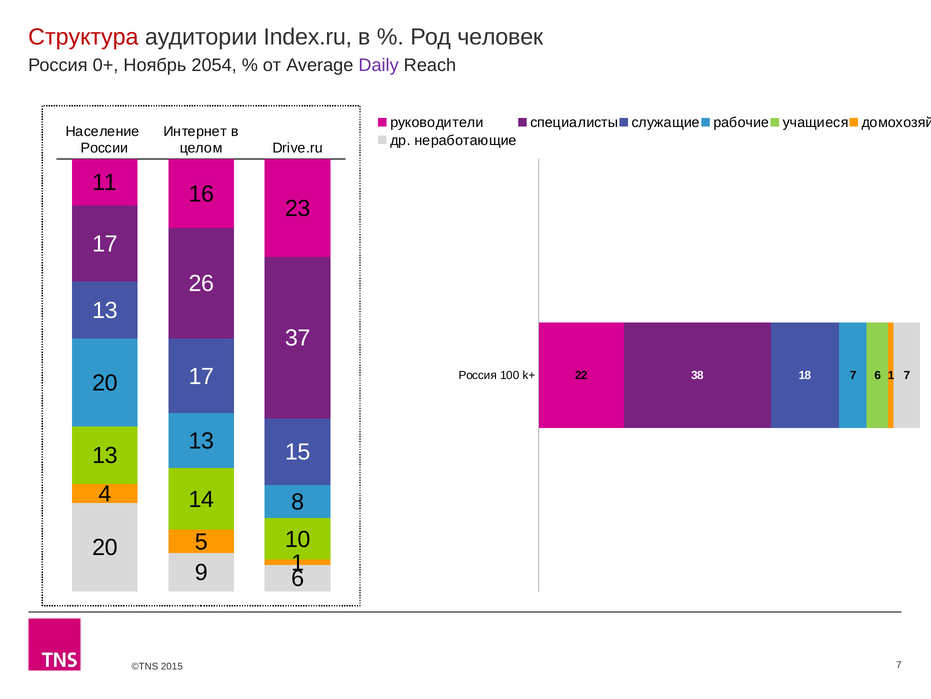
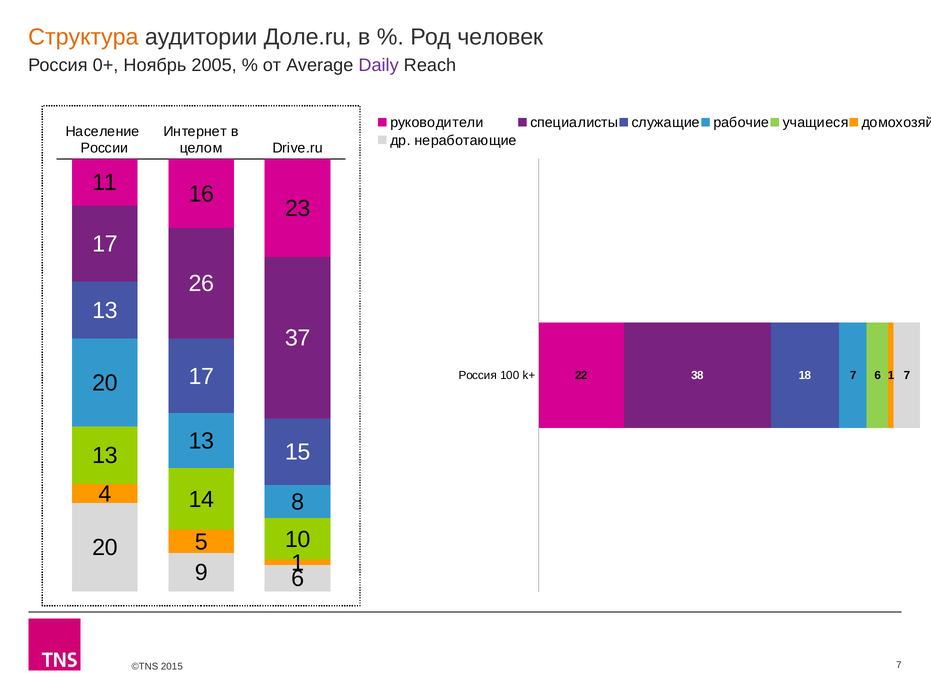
Структура colour: red -> orange (83, 37)
Index.ru: Index.ru -> Доле.ru (308, 37)
2054: 2054 -> 2005 (214, 65)
